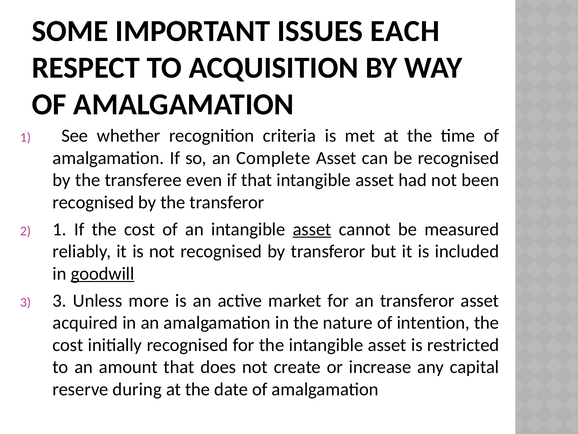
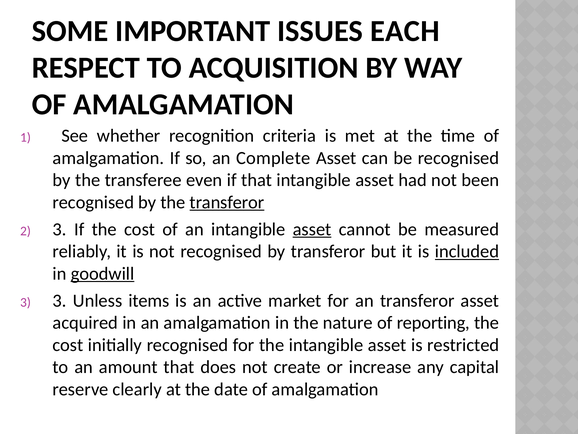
transferor underline: none -> present (227, 202)
2 1: 1 -> 3 (60, 229)
included underline: none -> present (467, 251)
more: more -> items (149, 300)
intention: intention -> reporting (433, 322)
during: during -> clearly (137, 389)
